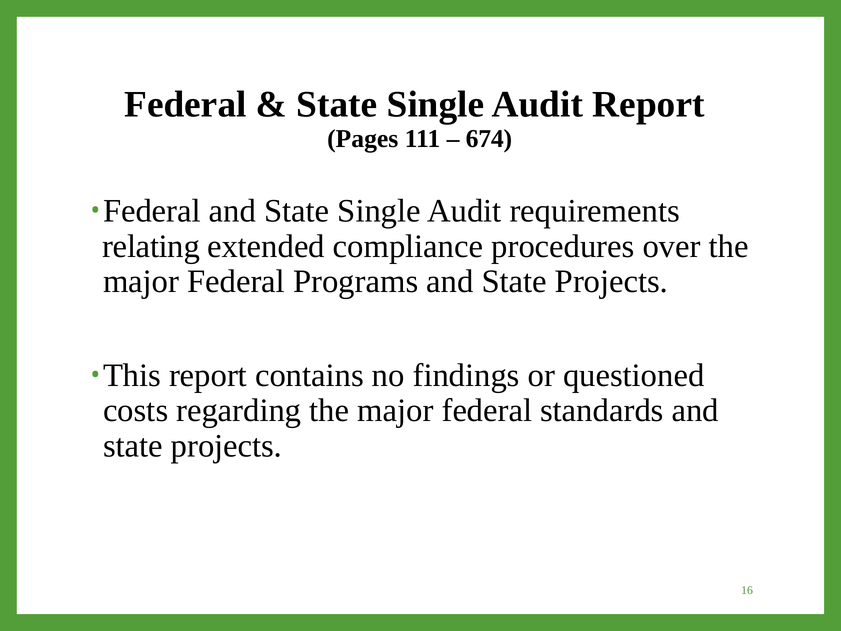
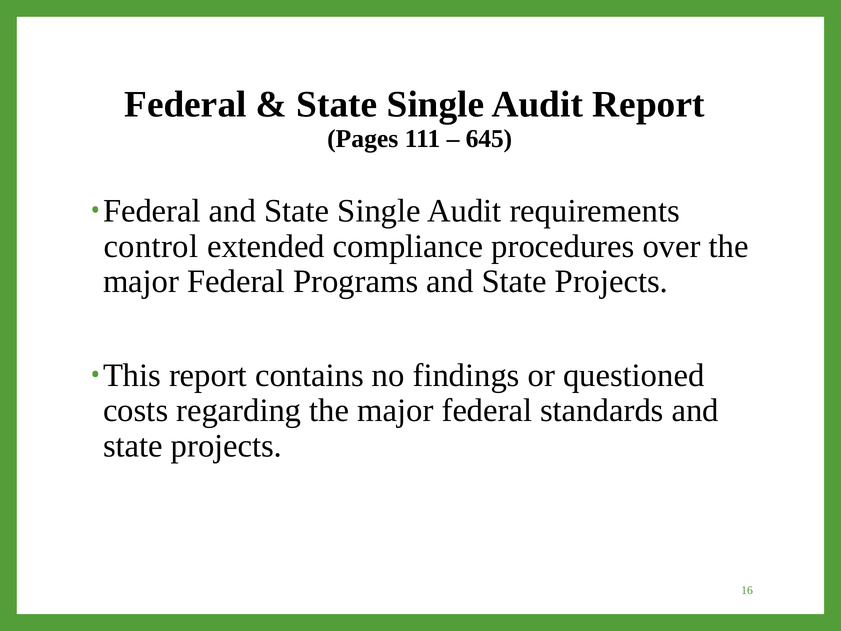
674: 674 -> 645 (489, 138)
relating: relating -> control (151, 246)
